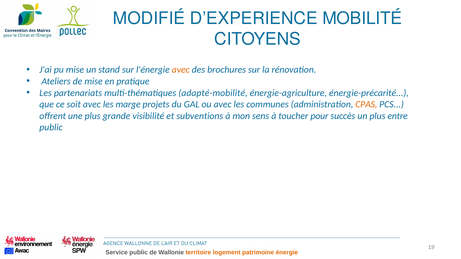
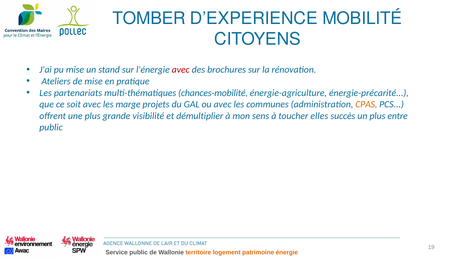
MODIFIÉ: MODIFIÉ -> TOMBER (149, 18)
avec colour: orange -> red (181, 70)
adapté-mobilité: adapté-mobilité -> chances-mobilité (213, 93)
subventions: subventions -> démultiplier (200, 116)
pour: pour -> elles (319, 116)
